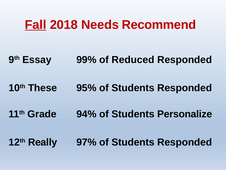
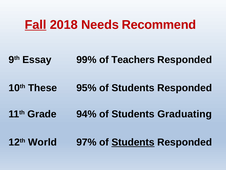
Reduced: Reduced -> Teachers (133, 60)
Personalize: Personalize -> Graduating (185, 114)
Really: Really -> World (42, 142)
Students underline: none -> present (133, 142)
